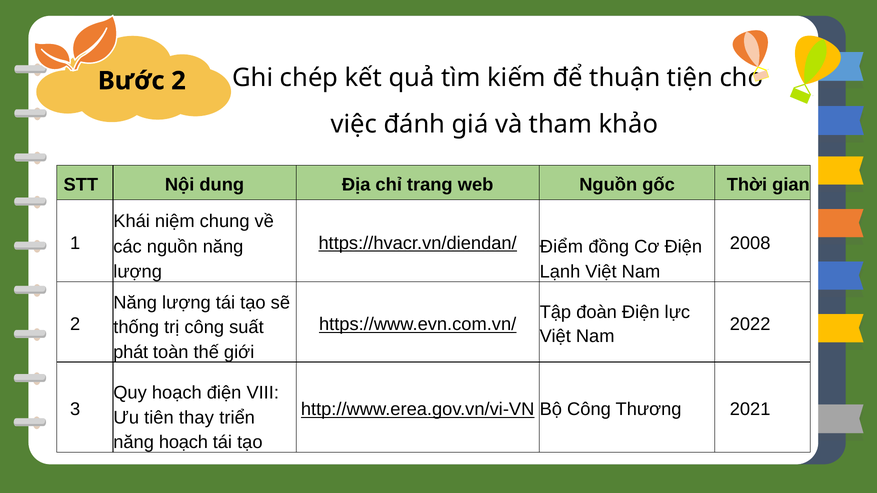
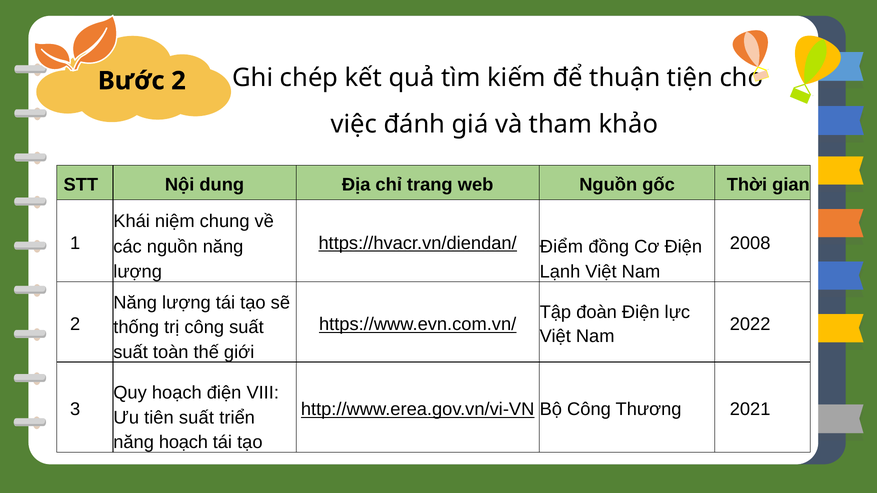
phát: phát -> suất (131, 352)
tiên thay: thay -> suất (196, 418)
